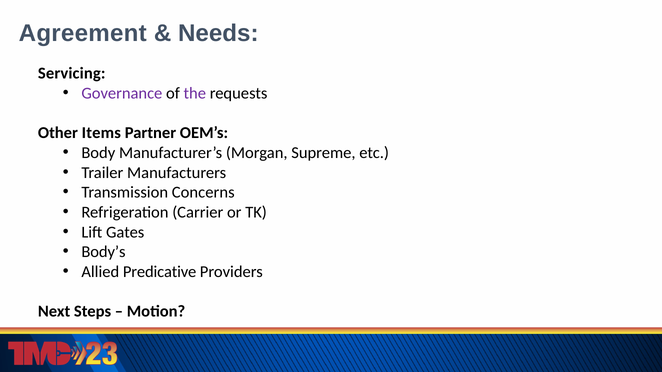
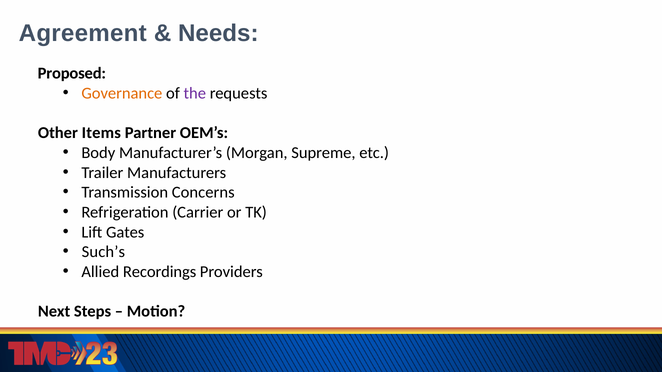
Servicing: Servicing -> Proposed (72, 73)
Governance colour: purple -> orange (122, 93)
Body’s: Body’s -> Such’s (103, 252)
Predicative: Predicative -> Recordings (160, 272)
